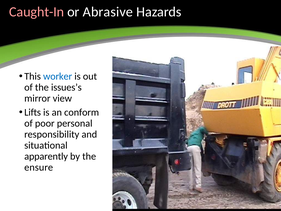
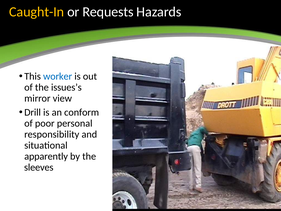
Caught-In colour: pink -> yellow (37, 12)
Abrasive: Abrasive -> Requests (108, 12)
Lifts: Lifts -> Drill (33, 112)
ensure: ensure -> sleeves (39, 167)
